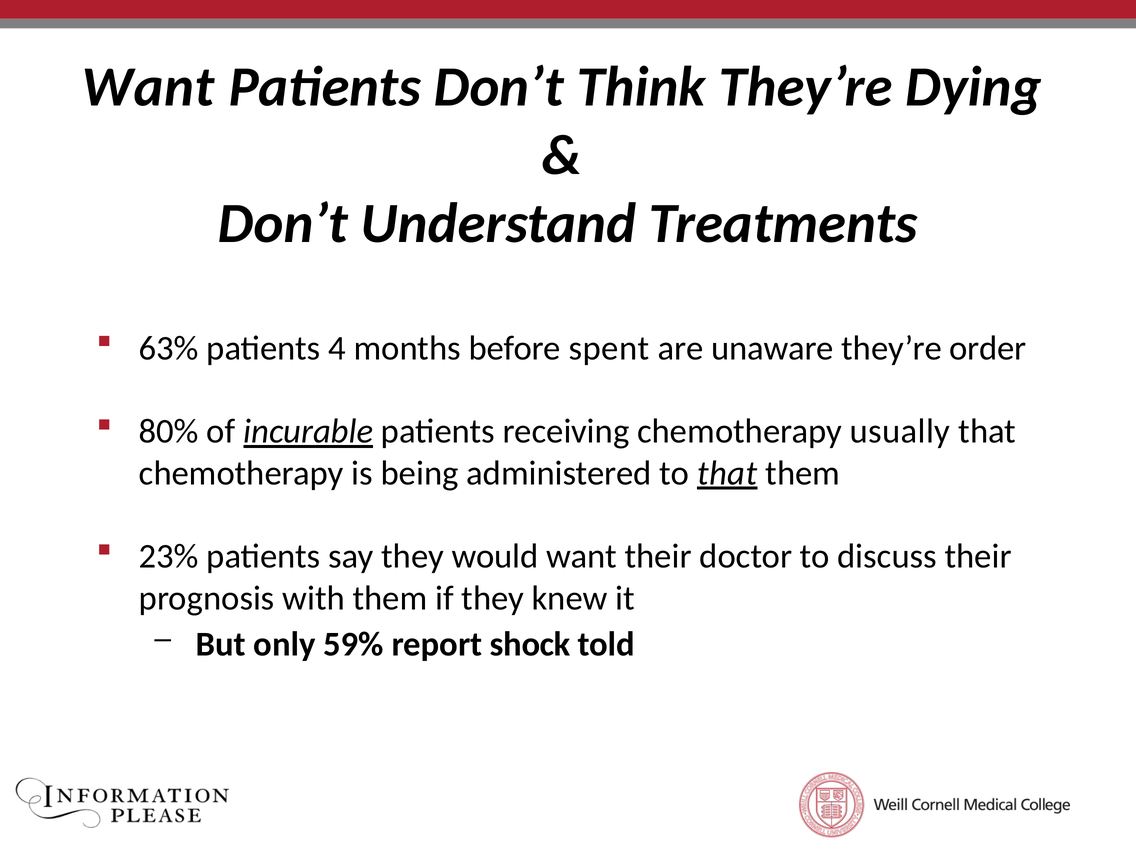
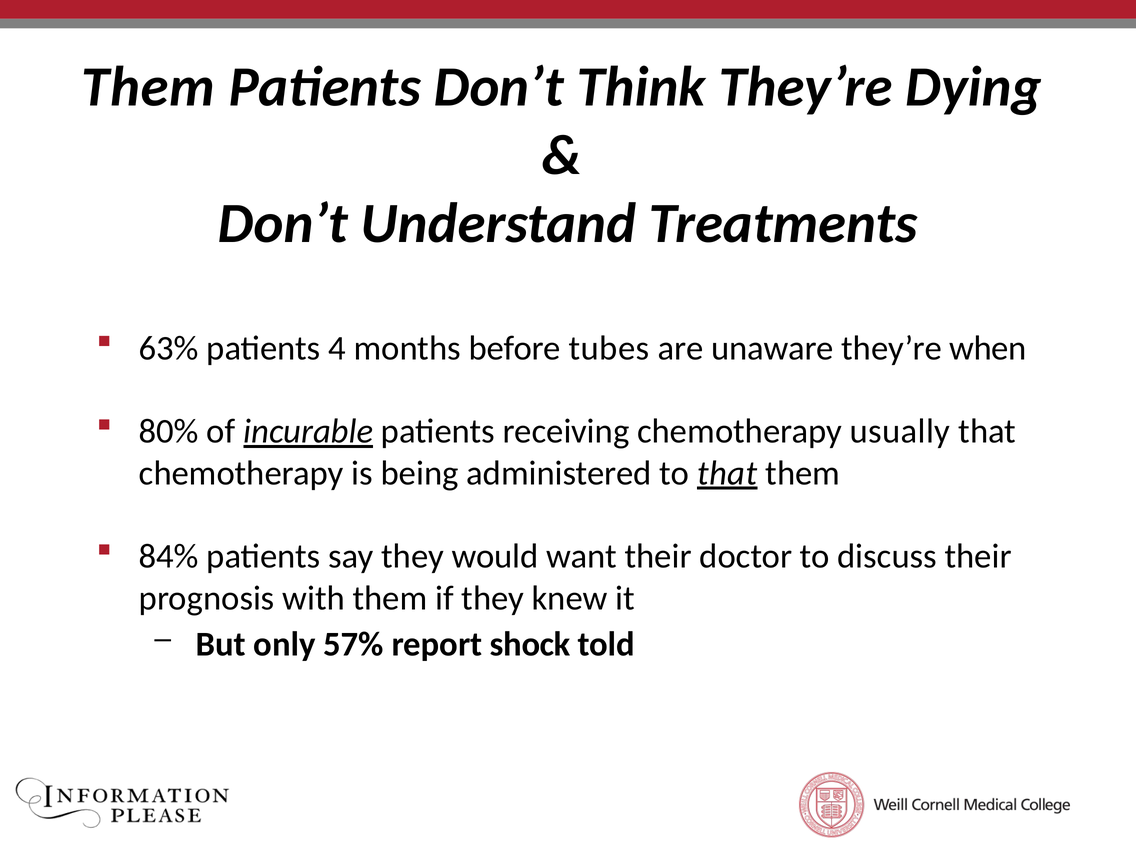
Want: Want -> Them (148, 87)
spent: spent -> tubes (609, 348)
order: order -> when (988, 348)
23%: 23% -> 84% (169, 556)
59%: 59% -> 57% (354, 644)
